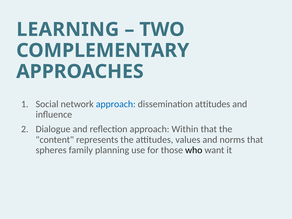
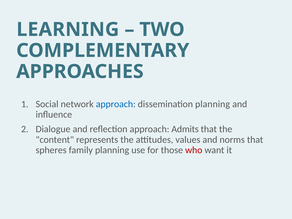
dissemination attitudes: attitudes -> planning (213, 104)
Within: Within -> Admits (185, 129)
who colour: black -> red (194, 150)
